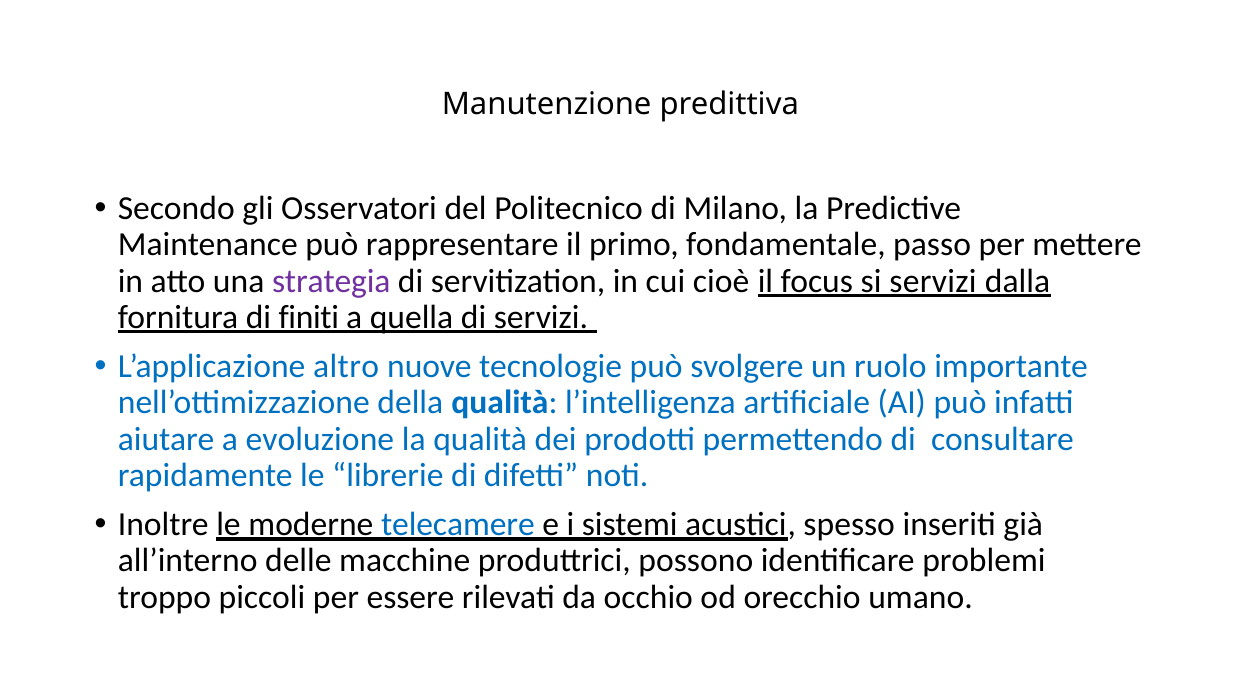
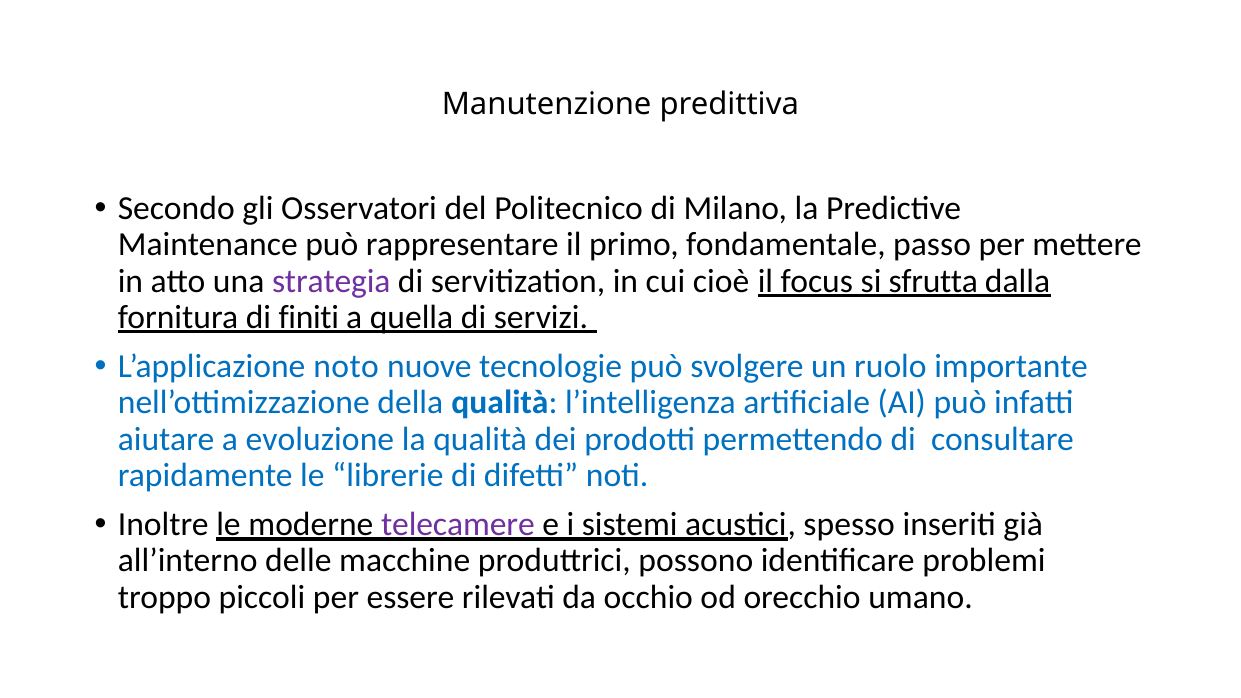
si servizi: servizi -> sfrutta (933, 281)
altro: altro -> noto (346, 366)
telecamere colour: blue -> purple (458, 524)
